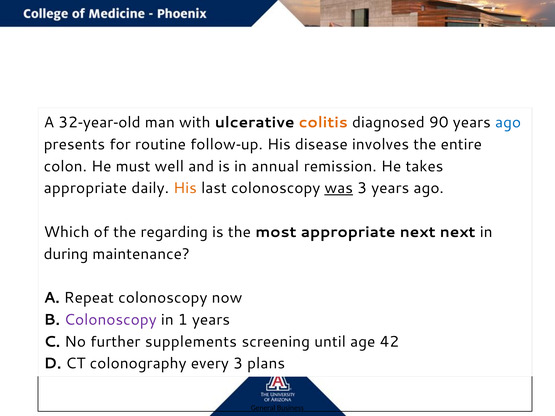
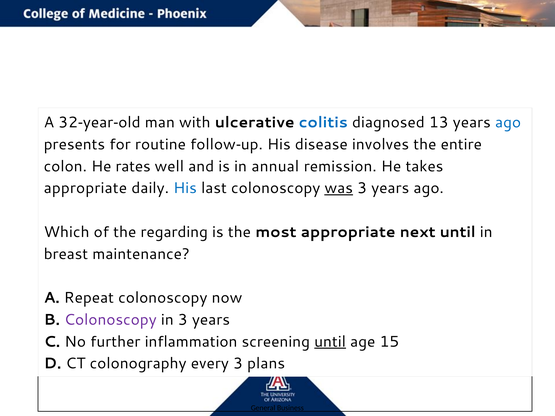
colitis colour: orange -> blue (323, 122)
90: 90 -> 13 (439, 122)
must: must -> rates (133, 166)
His colour: orange -> blue (185, 188)
next next: next -> until (458, 232)
during: during -> breast (66, 254)
in 1: 1 -> 3 (183, 320)
supplements: supplements -> inflammation (191, 342)
until underline: none -> present (330, 342)
42: 42 -> 15 (389, 342)
